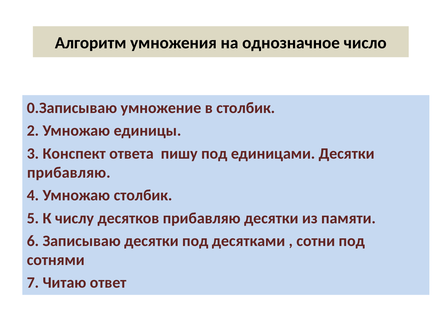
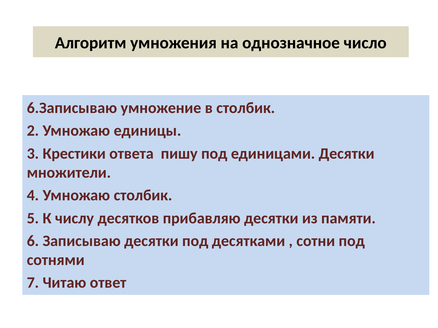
0.Записываю: 0.Записываю -> 6.Записываю (72, 108)
Конспект: Конспект -> Крестики (74, 154)
прибавляю: прибавляю -> множители (69, 173)
